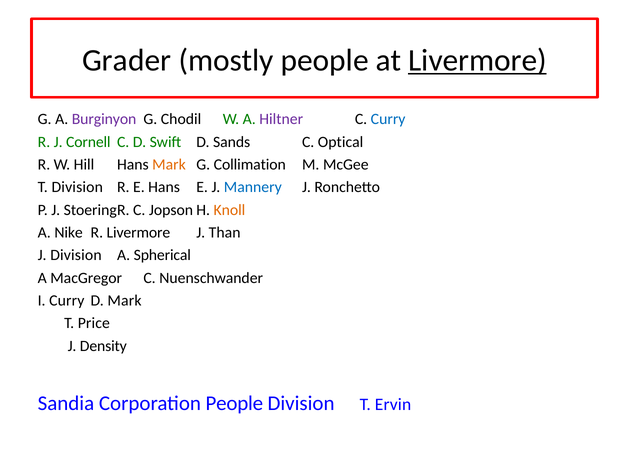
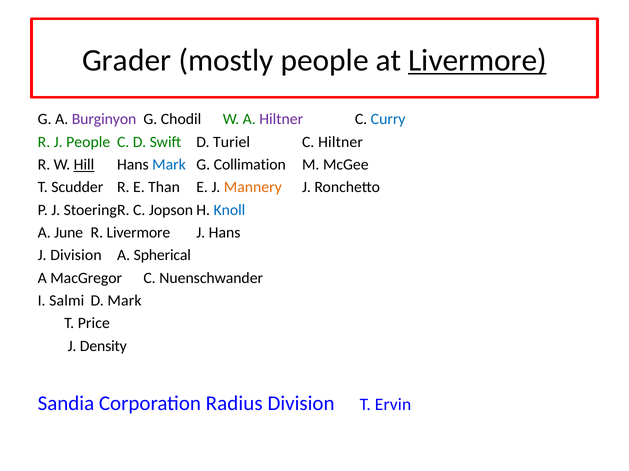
J Cornell: Cornell -> People (88, 142)
Sands: Sands -> Turiel (232, 142)
C Optical: Optical -> Hiltner (341, 142)
Hill underline: none -> present (84, 165)
Mark colour: orange -> blue (169, 165)
T Division: Division -> Scudder (77, 188)
E Hans: Hans -> Than (164, 188)
Mannery colour: blue -> orange (253, 188)
Knoll colour: orange -> blue (229, 210)
Nike: Nike -> June (69, 233)
J Than: Than -> Hans (225, 233)
I Curry: Curry -> Salmi (67, 301)
Corporation People: People -> Radius (234, 404)
